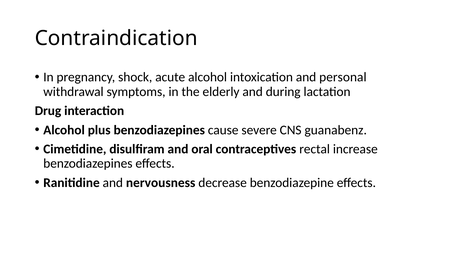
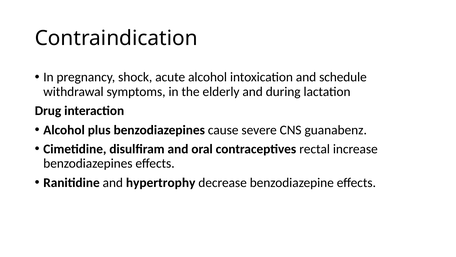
personal: personal -> schedule (343, 77)
nervousness: nervousness -> hypertrophy (161, 182)
